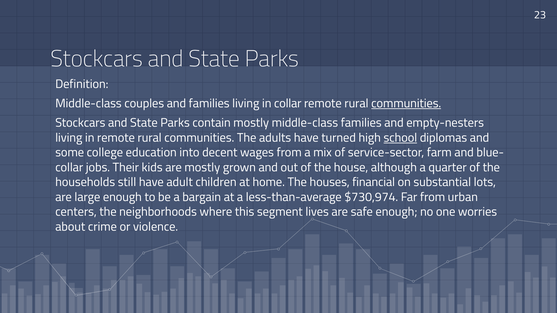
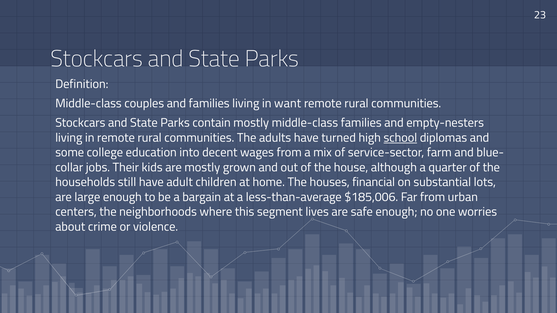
in collar: collar -> want (288, 104)
communities underline: present -> none (406, 104)
$730,974: $730,974 -> $185,006 (371, 197)
